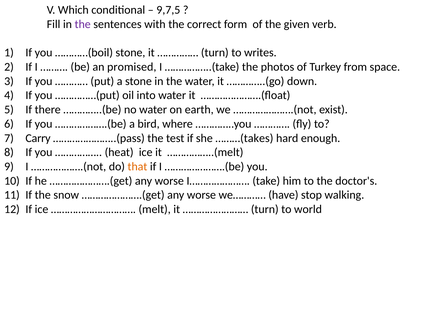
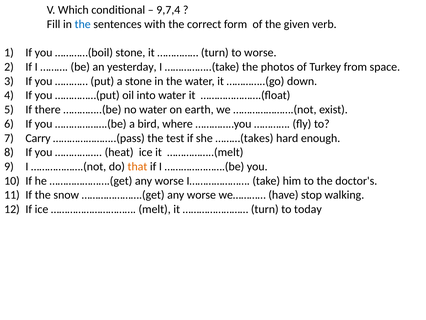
9,7,5: 9,7,5 -> 9,7,4 (168, 10)
the colour: purple -> blue (83, 24)
to writes: writes -> worse (260, 53)
promised: promised -> yesterday (132, 67)
world: world -> today (308, 209)
